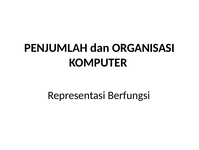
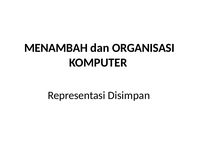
PENJUMLAH: PENJUMLAH -> MENAMBAH (56, 48)
Berfungsi: Berfungsi -> Disimpan (129, 95)
